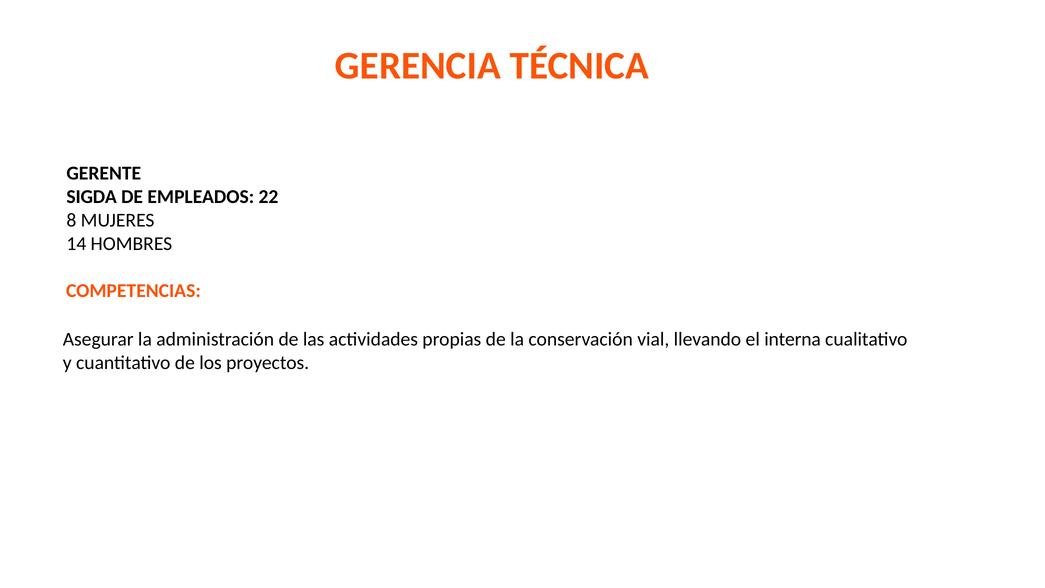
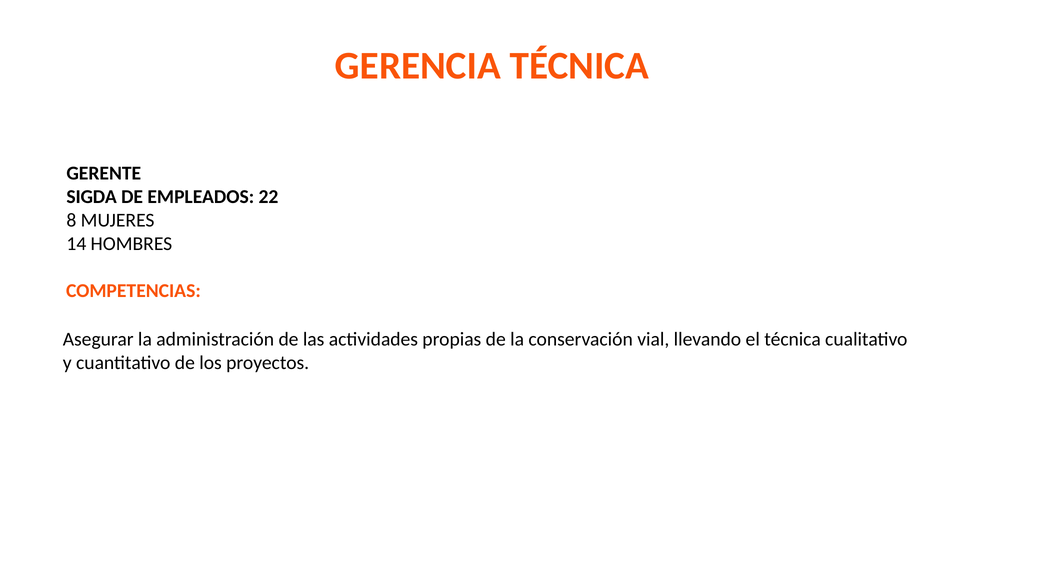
el interna: interna -> técnica (793, 339)
